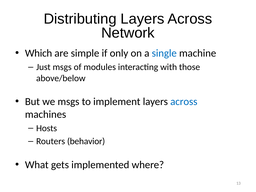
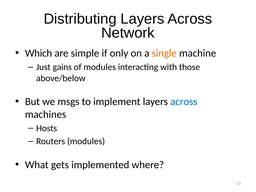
single colour: blue -> orange (164, 53)
Just msgs: msgs -> gains (62, 67)
Routers behavior: behavior -> modules (86, 141)
